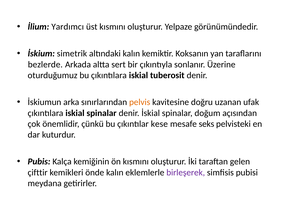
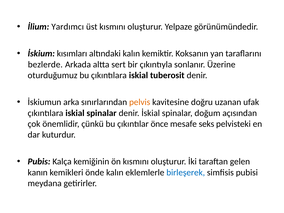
simetrik: simetrik -> kısımları (72, 54)
kese: kese -> önce (159, 124)
çifttir: çifttir -> kanın (38, 172)
birleşerek colour: purple -> blue (186, 172)
